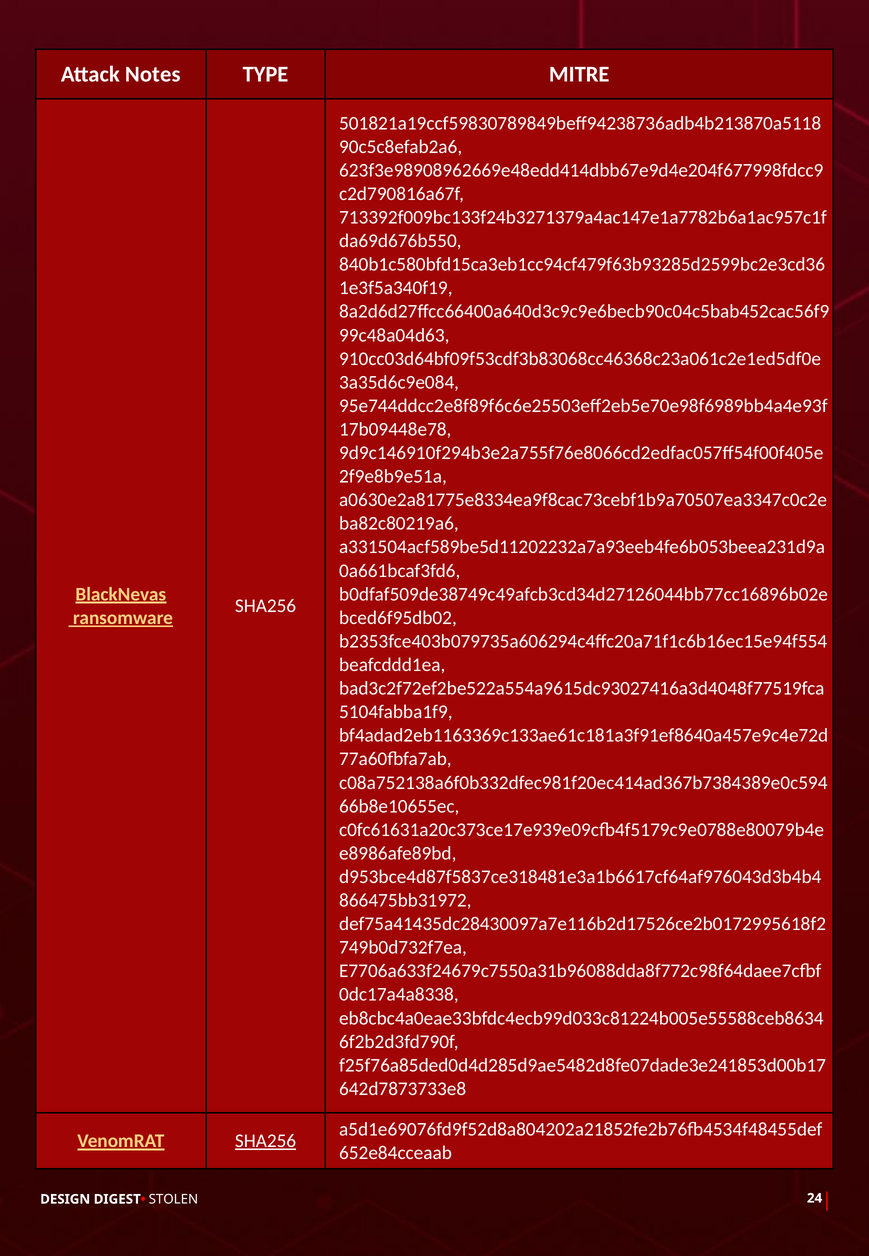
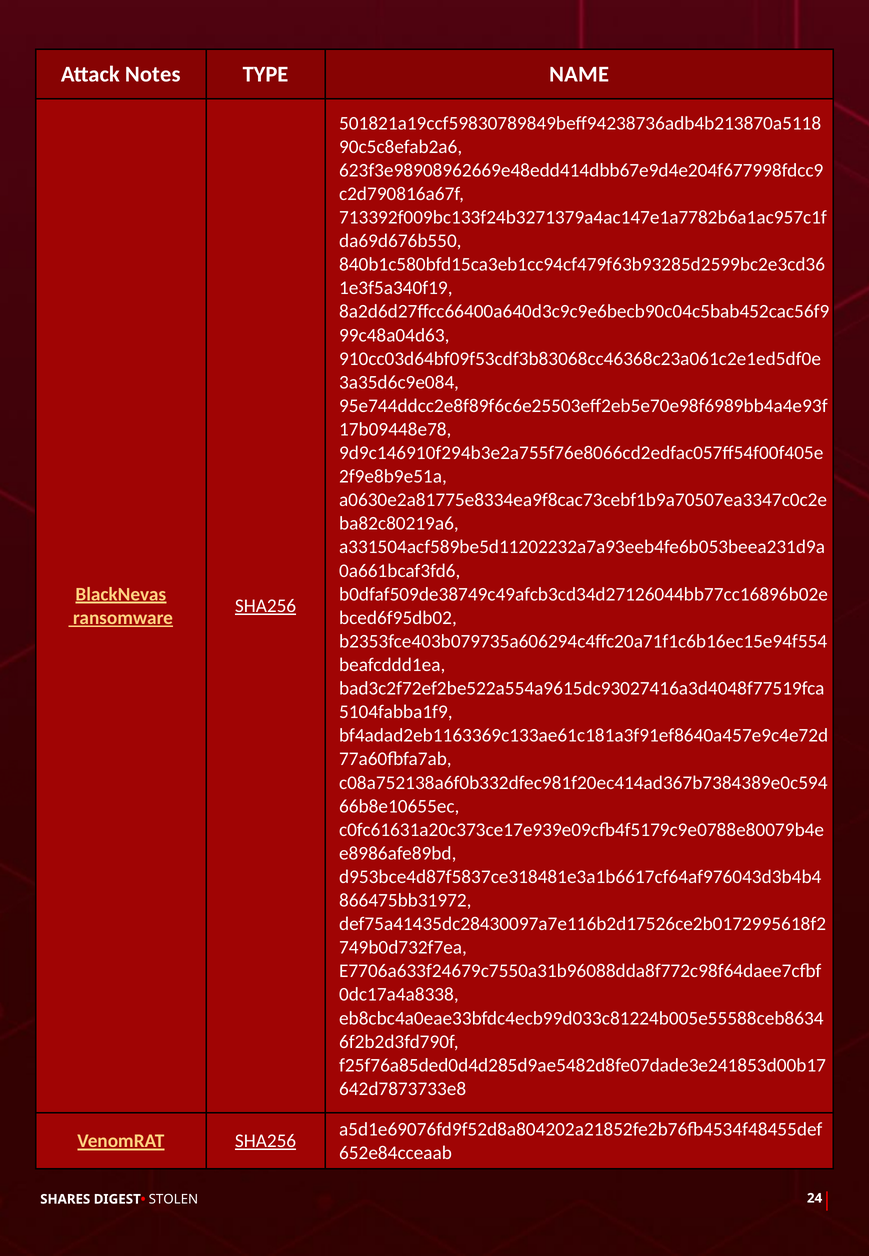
MITRE: MITRE -> NAME (579, 74)
SHA256 underline: none -> present (266, 606)
DESIGN: DESIGN -> SHARES (65, 1199)
